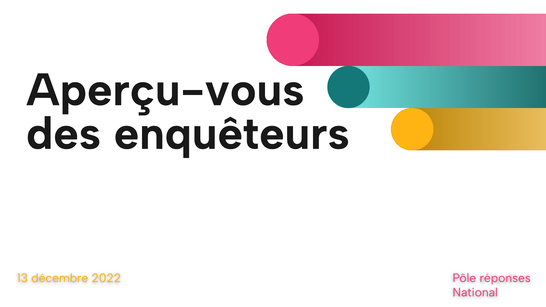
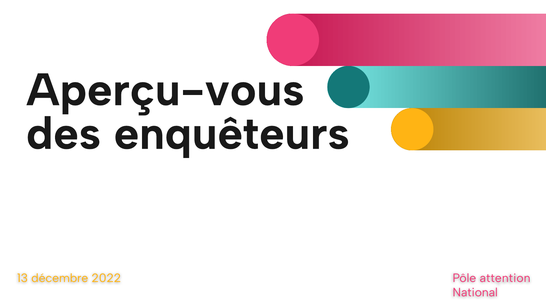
réponses: réponses -> attention (505, 278)
